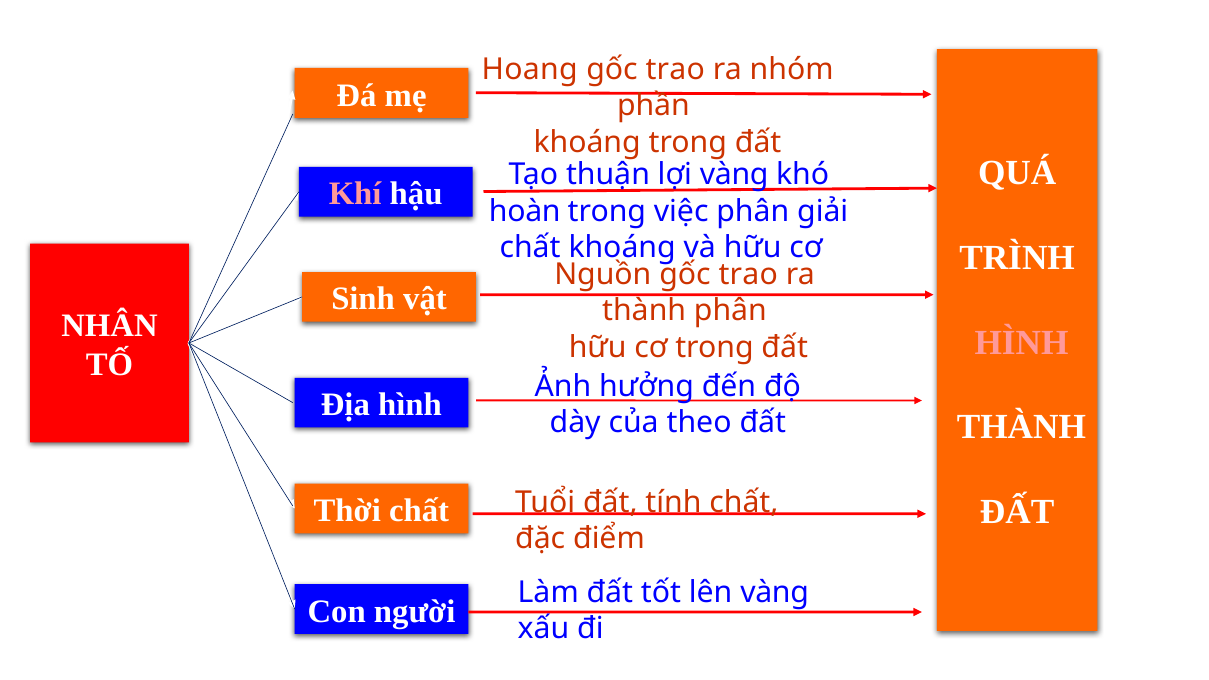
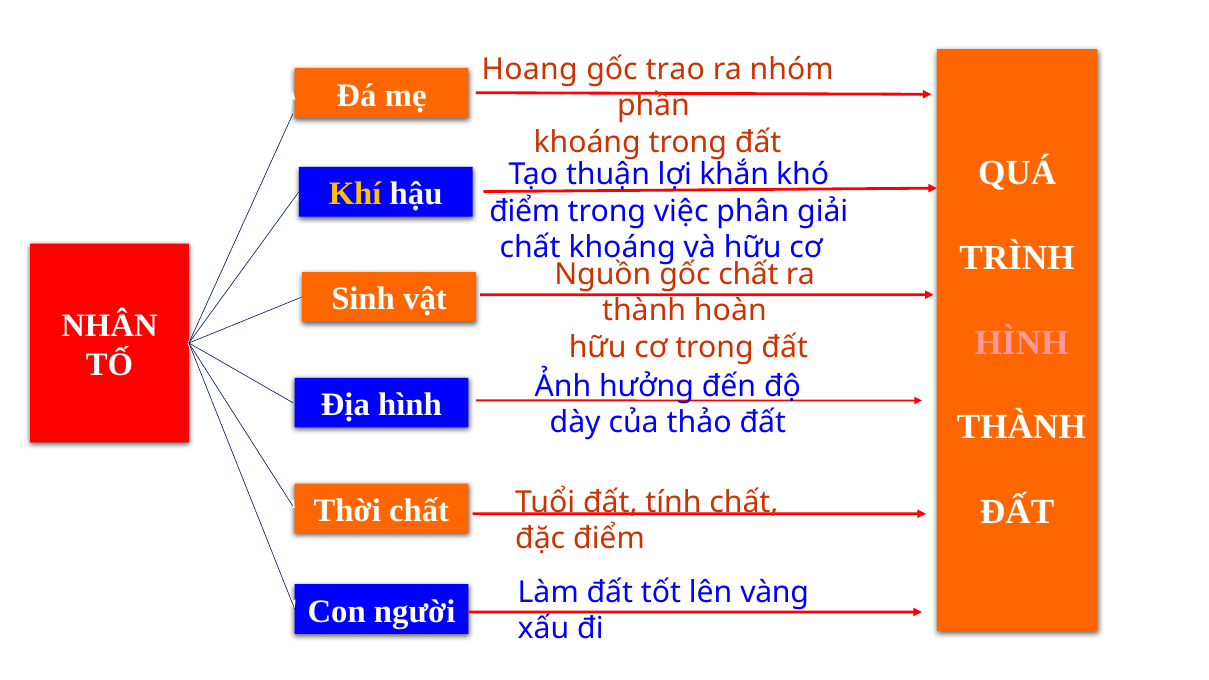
lợi vàng: vàng -> khắn (734, 175)
Khí colour: pink -> yellow (355, 194)
hoàn: hoàn -> điểm (525, 211)
Nguồn gốc trao: trao -> chất (748, 275)
thành phân: phân -> hoàn (730, 311)
theo: theo -> thảo (699, 422)
